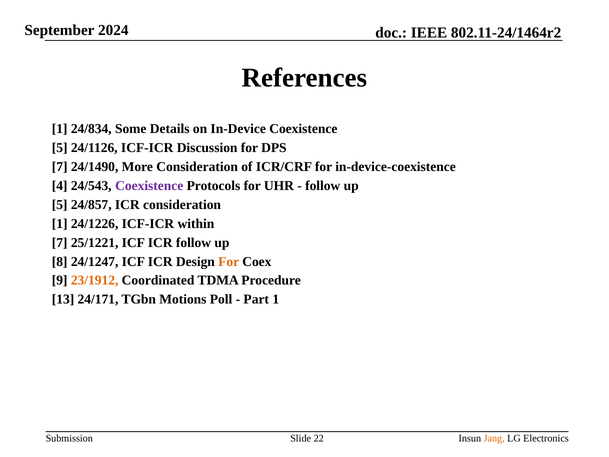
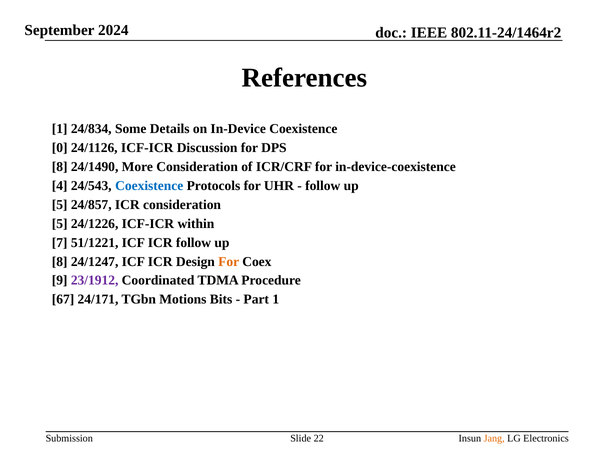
5: 5 -> 0 (60, 148)
7: 7 -> 8 (60, 167)
Coexistence colour: purple -> blue (149, 186)
1: 1 -> 5 (60, 224)
25/1221: 25/1221 -> 51/1221 (95, 242)
23/1912 colour: orange -> purple (95, 280)
13: 13 -> 67 (63, 299)
Poll: Poll -> Bits (221, 299)
